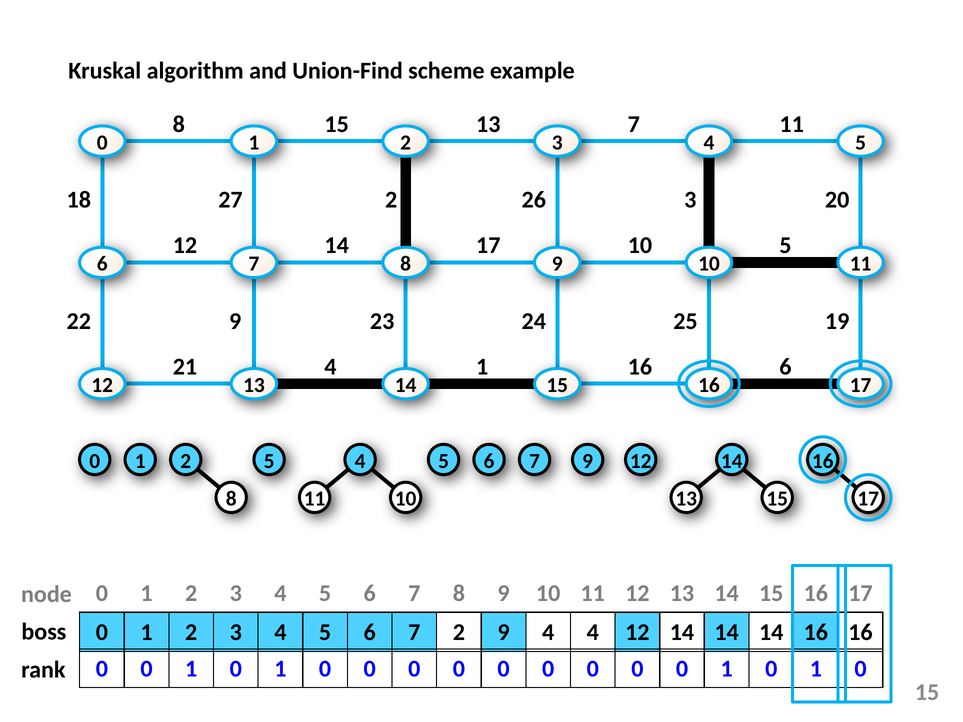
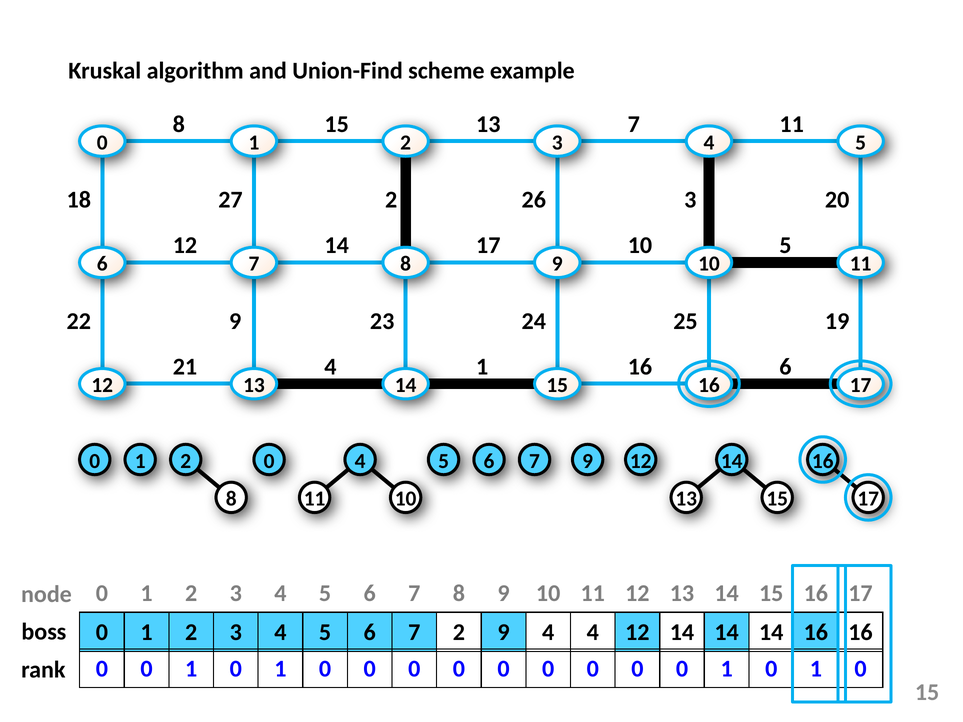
2 5: 5 -> 0 (269, 461)
